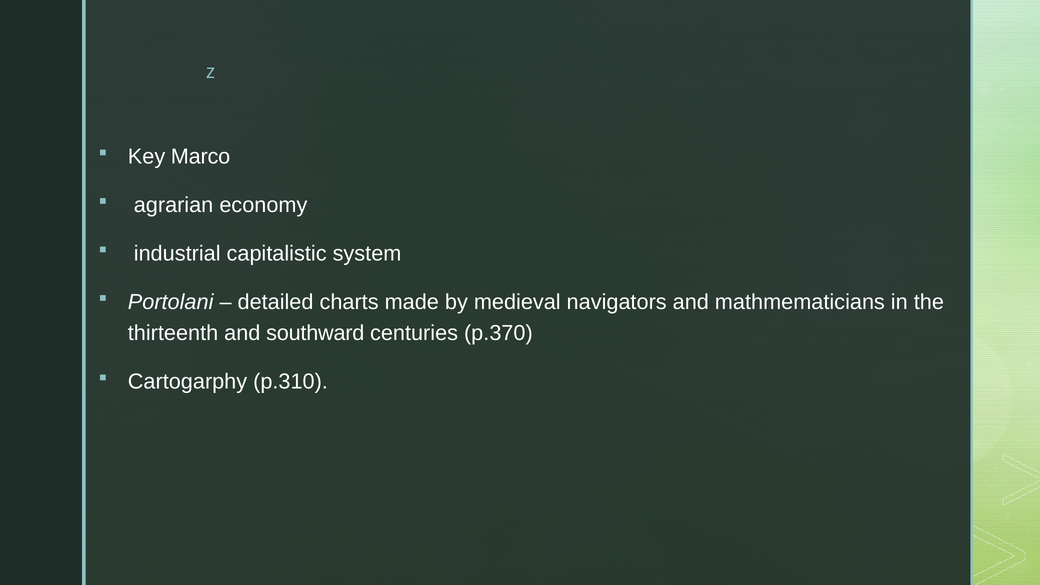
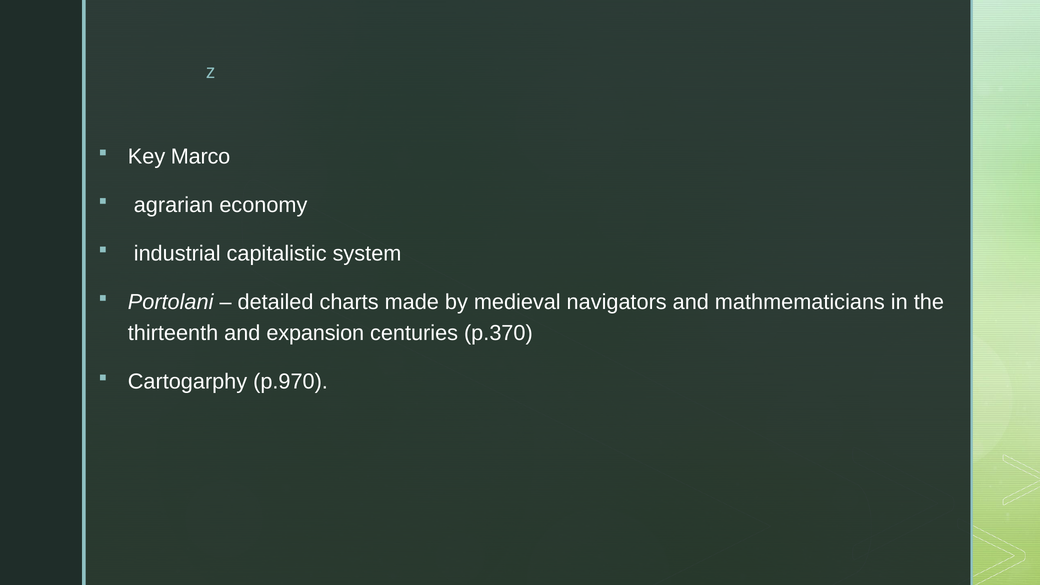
southward: southward -> expansion (315, 333)
p.310: p.310 -> p.970 (291, 382)
